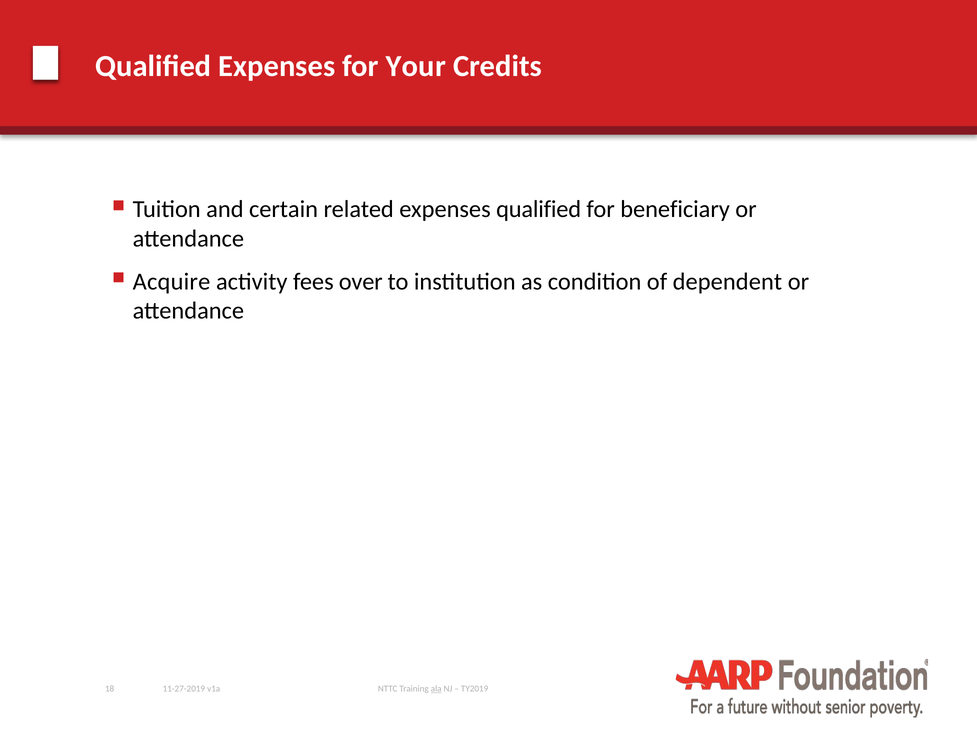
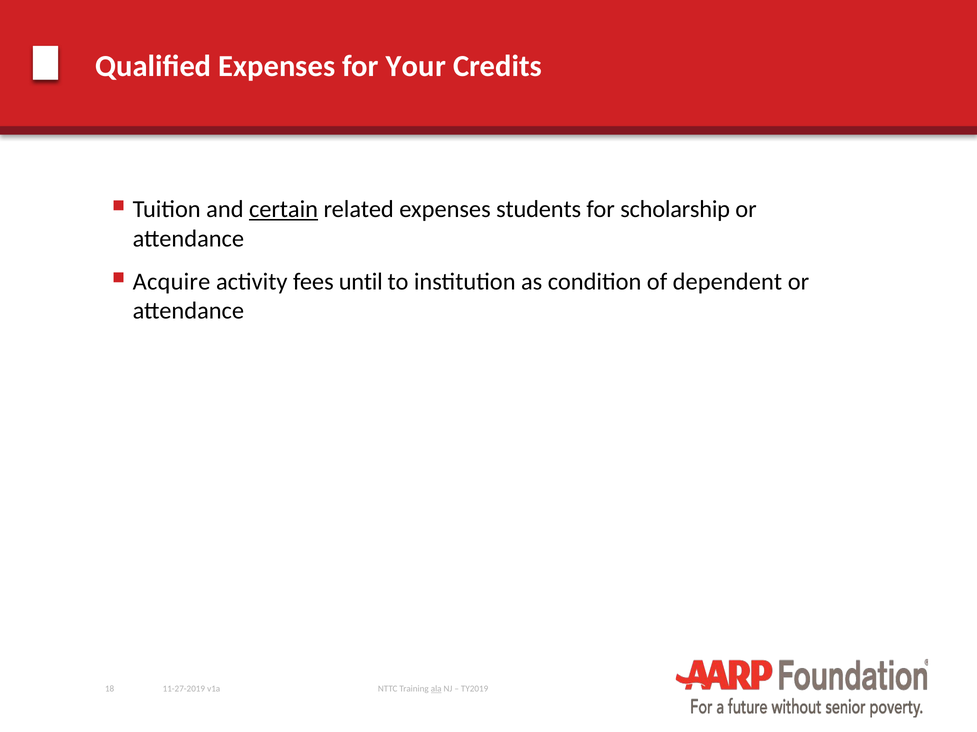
certain underline: none -> present (284, 209)
expenses qualified: qualified -> students (539, 209)
beneficiary: beneficiary -> scholarship (675, 209)
over: over -> until (361, 282)
